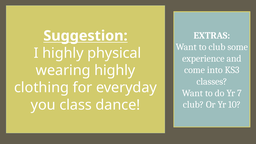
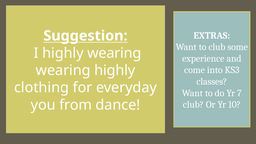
highly physical: physical -> wearing (114, 53)
class: class -> from (76, 105)
